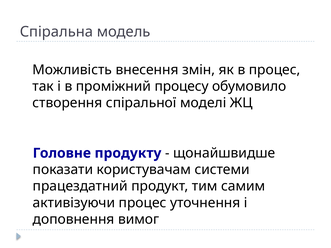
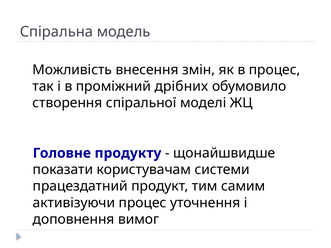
процесу: процесу -> дрібних (181, 86)
